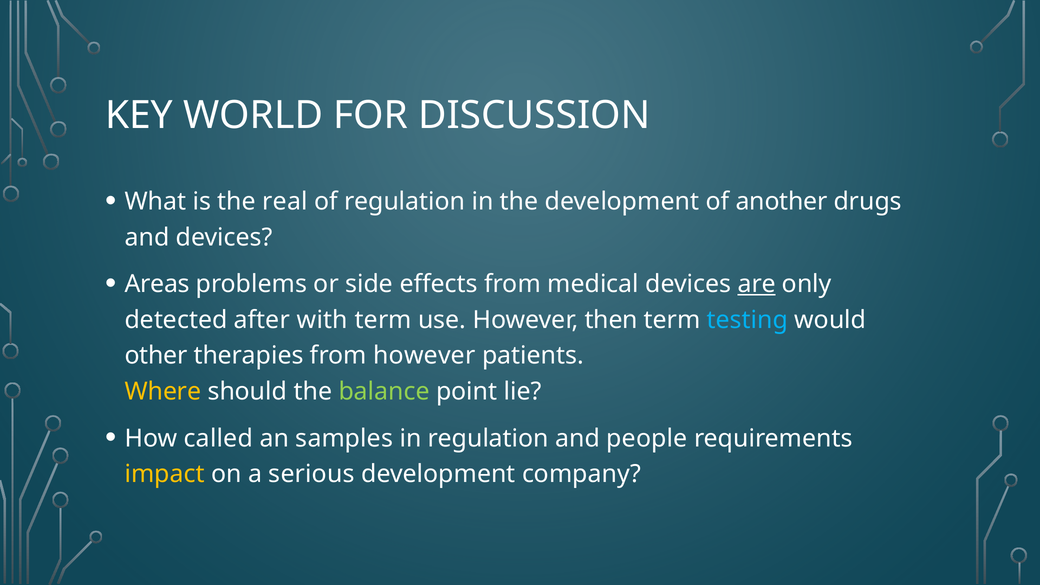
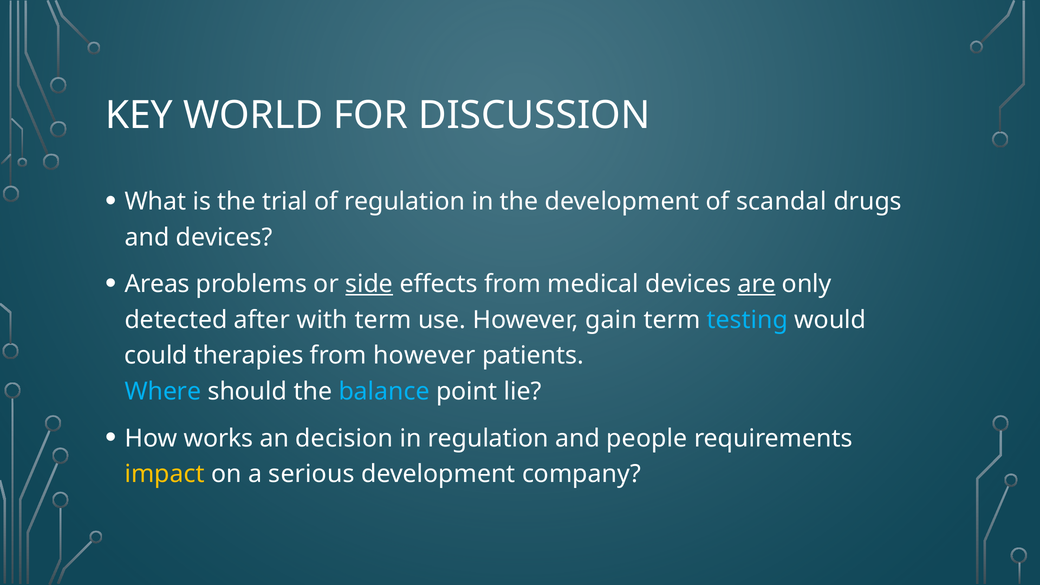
real: real -> trial (285, 202)
another: another -> scandal (781, 202)
side underline: none -> present (369, 284)
then: then -> gain (611, 320)
other: other -> could (156, 356)
Where colour: yellow -> light blue (163, 392)
balance colour: light green -> light blue (384, 392)
called: called -> works (219, 438)
samples: samples -> decision (344, 438)
